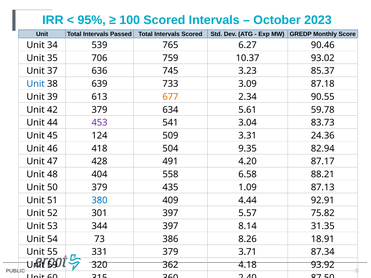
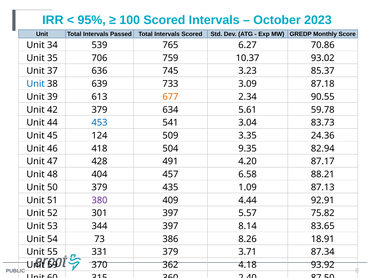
90.46: 90.46 -> 70.86 (323, 45)
453 colour: purple -> blue (99, 123)
3.31: 3.31 -> 3.35 (248, 136)
558: 558 -> 457 (170, 175)
380 colour: blue -> purple (99, 200)
31.35: 31.35 -> 83.65 (323, 226)
320: 320 -> 370 (99, 265)
